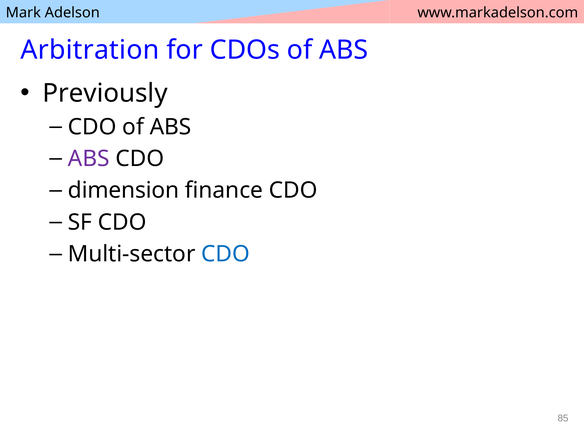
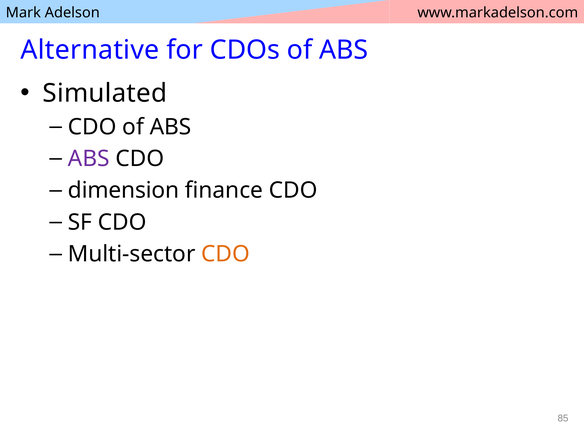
Arbitration: Arbitration -> Alternative (90, 50)
Previously: Previously -> Simulated (105, 93)
CDO colour: blue -> orange (226, 254)
